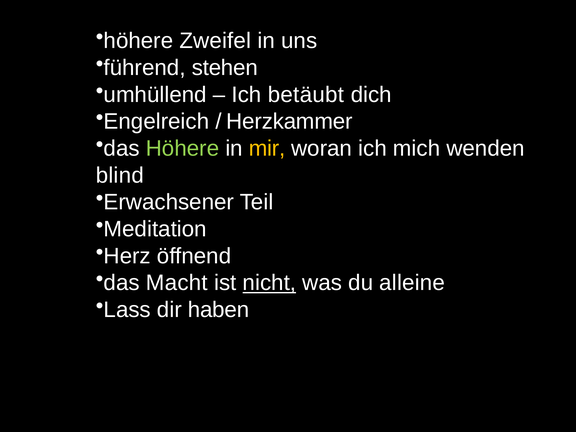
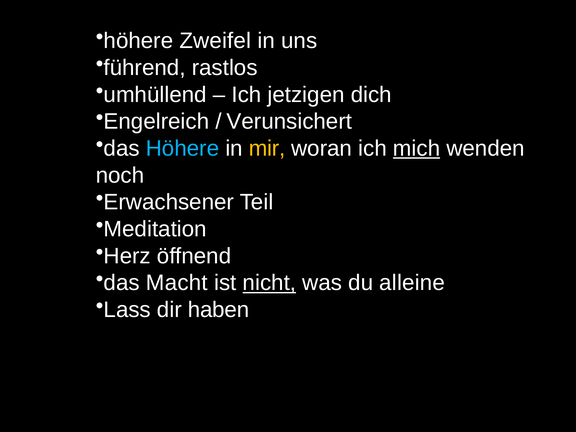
stehen: stehen -> rastlos (225, 68)
betäubt: betäubt -> jetzigen (306, 95)
Herzkammer: Herzkammer -> Verunsichert (289, 122)
Höhere colour: light green -> light blue (183, 148)
mich underline: none -> present (417, 148)
blind: blind -> noch (120, 175)
